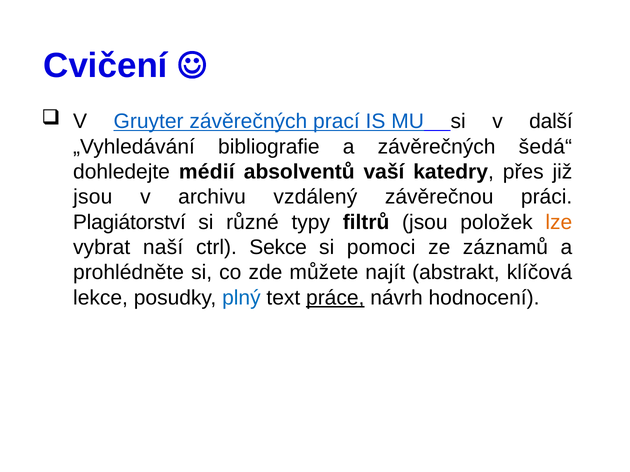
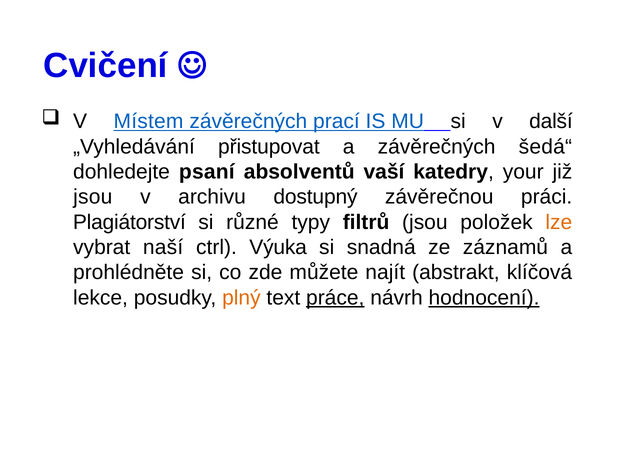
Gruyter: Gruyter -> Místem (149, 122)
bibliografie: bibliografie -> přistupovat (269, 147)
médií: médií -> psaní (207, 172)
přes: přes -> your (523, 172)
vzdálený: vzdálený -> dostupný (315, 197)
Sekce: Sekce -> Výuka (278, 248)
pomoci: pomoci -> snadná (381, 248)
plný colour: blue -> orange (241, 298)
hodnocení underline: none -> present (484, 298)
